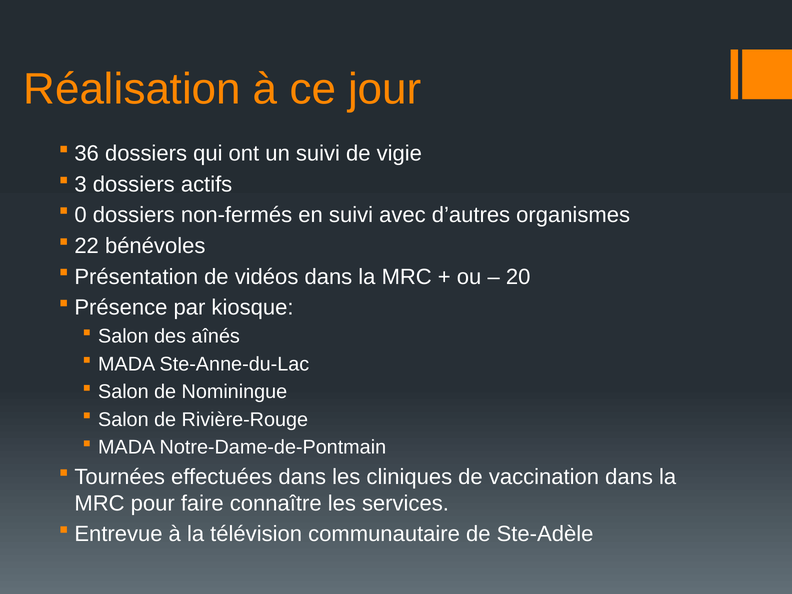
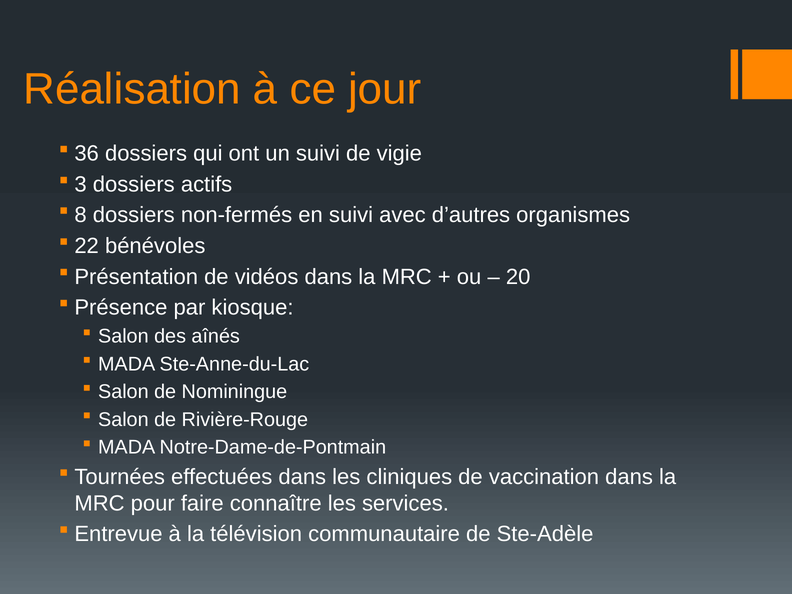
0: 0 -> 8 (81, 215)
